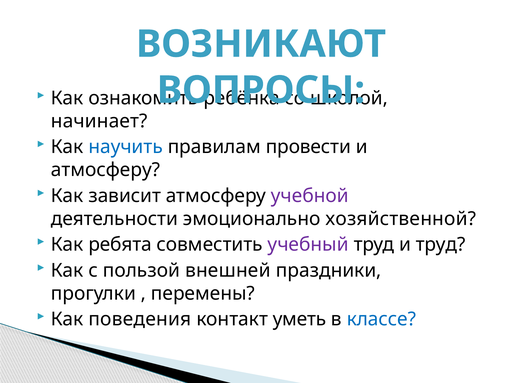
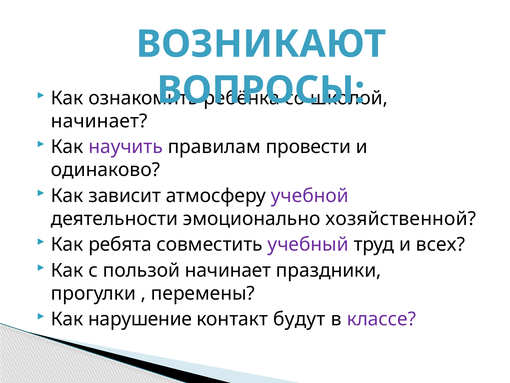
научить colour: blue -> purple (126, 147)
атмосферу: атмосферу -> одинаково (105, 170)
и труд: труд -> всех (440, 244)
пользой внешней: внешней -> начинает (228, 270)
поведения: поведения -> нарушение (140, 319)
уметь: уметь -> будут (299, 319)
классе colour: blue -> purple (381, 319)
